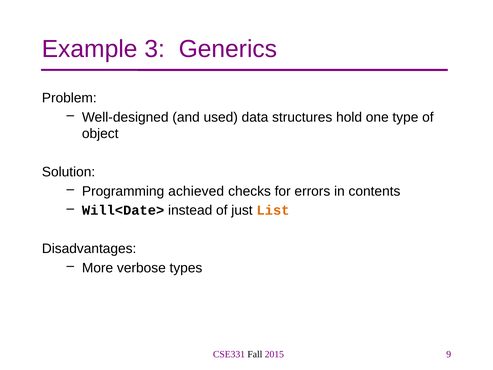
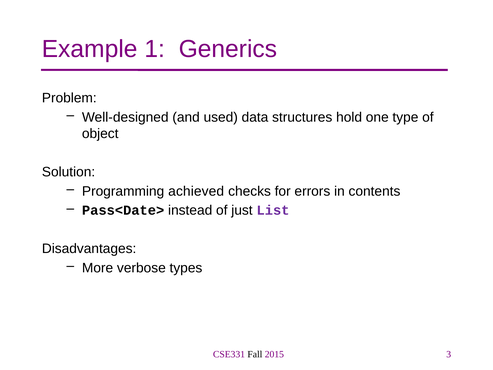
3: 3 -> 1 (155, 49)
Will<Date>: Will<Date> -> Pass<Date> (123, 210)
List colour: orange -> purple (273, 210)
9: 9 -> 3 (449, 354)
